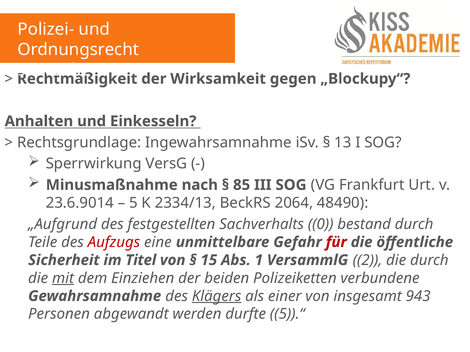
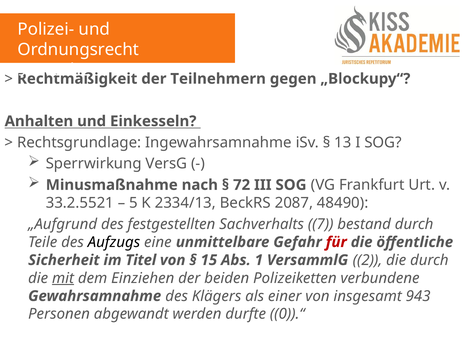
Wirksamkeit: Wirksamkeit -> Teilnehmern (218, 79)
85: 85 -> 72 (242, 185)
23.6.9014: 23.6.9014 -> 33.2.5521 (80, 203)
2064: 2064 -> 2087 (294, 203)
0: 0 -> 7 (321, 224)
Aufzugs colour: red -> black (114, 242)
Klägers underline: present -> none (217, 296)
5)).“: 5)).“ -> 0)).“ (287, 314)
